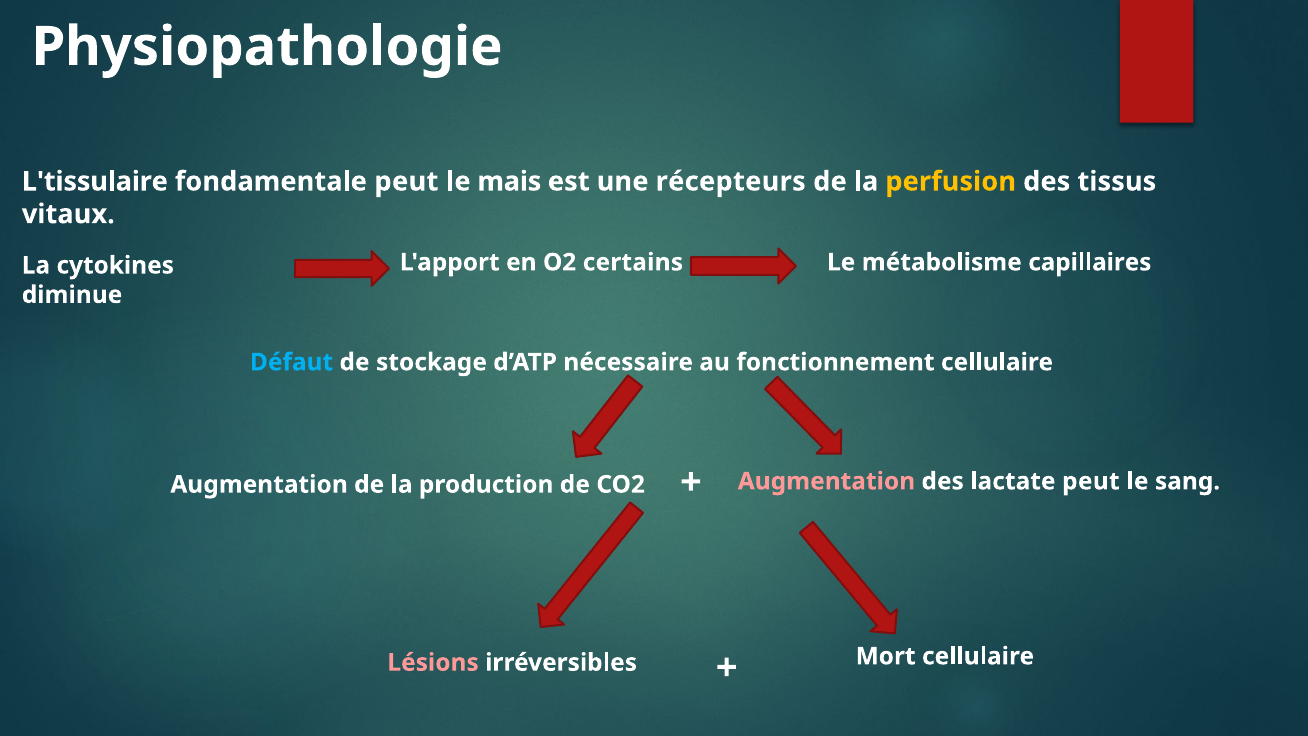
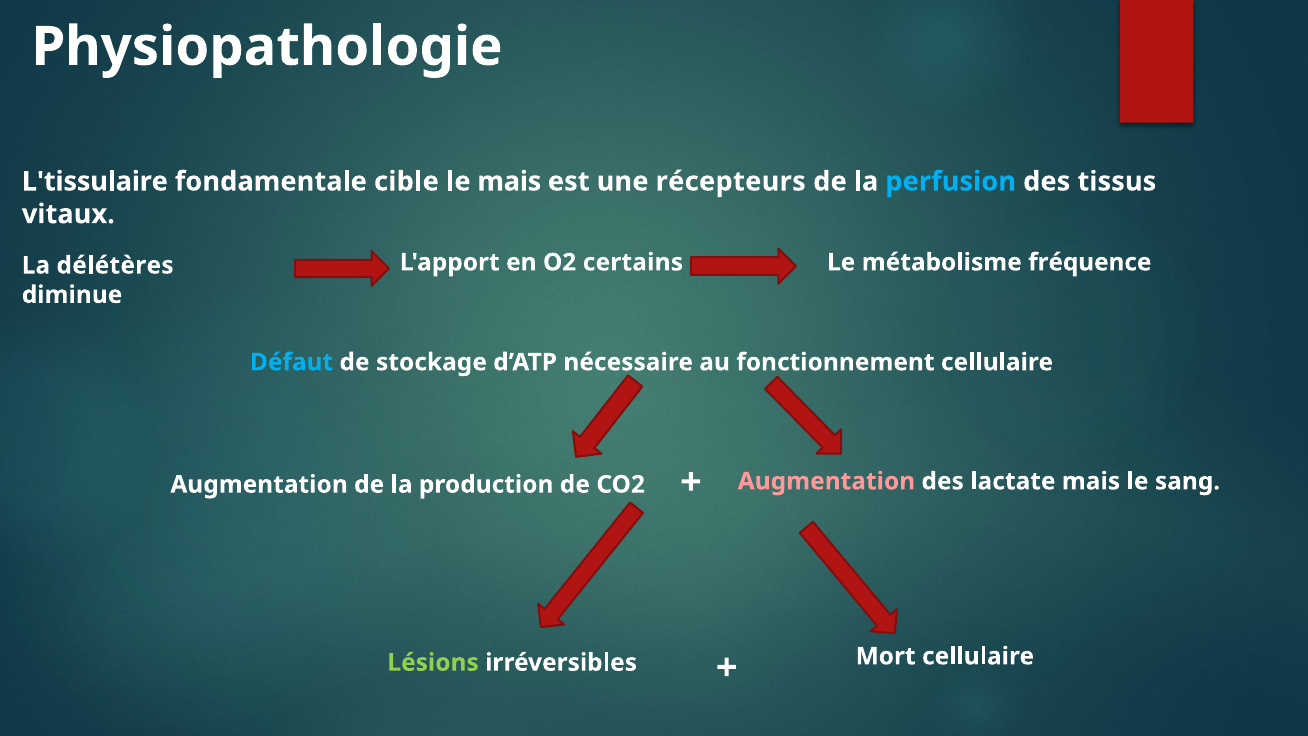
fondamentale peut: peut -> cible (406, 181)
perfusion colour: yellow -> light blue (951, 181)
capillaires: capillaires -> fréquence (1090, 262)
cytokines: cytokines -> délétères (115, 265)
lactate peut: peut -> mais (1091, 481)
Lésions colour: pink -> light green (433, 662)
